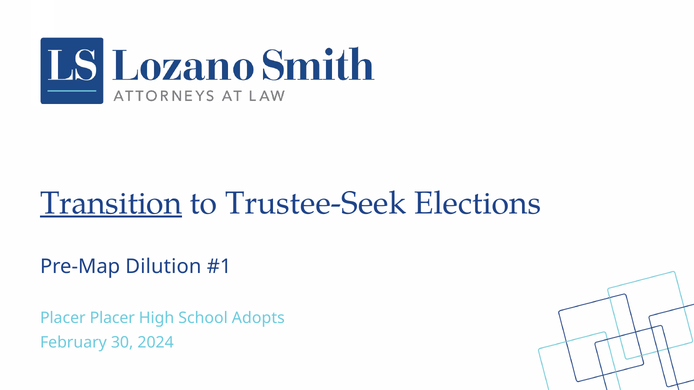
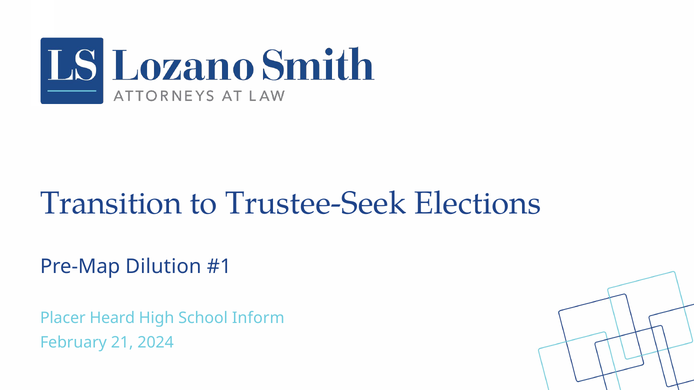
Transition underline: present -> none (111, 203)
Placer Placer: Placer -> Heard (112, 318)
Adopts: Adopts -> Inform (258, 318)
30: 30 -> 21 (122, 343)
